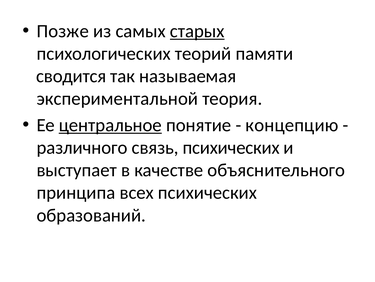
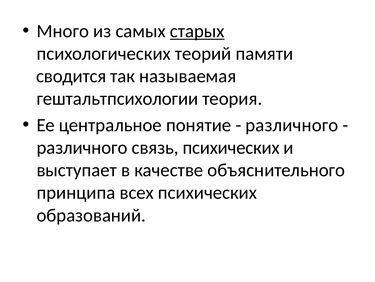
Позже: Позже -> Много (63, 31)
экспериментальной: экспериментальной -> гештальтпсихологии (117, 99)
центральное underline: present -> none (110, 125)
концепцию: концепцию -> различного (292, 125)
